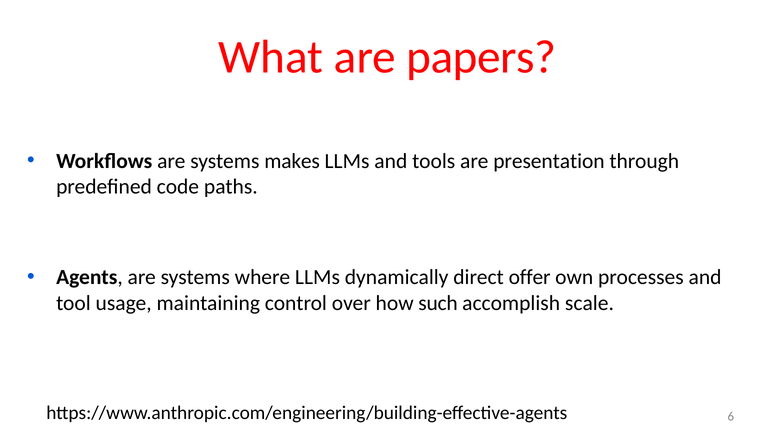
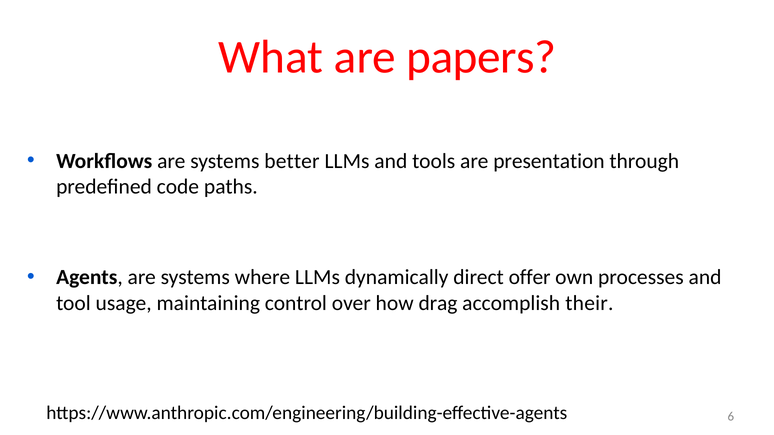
makes: makes -> better (292, 161)
such: such -> drag (438, 303)
scale: scale -> their (589, 303)
